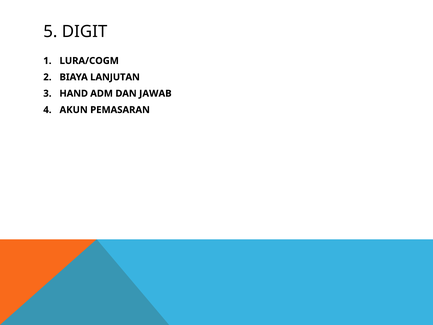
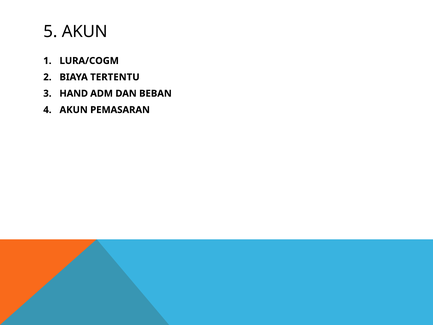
5 DIGIT: DIGIT -> AKUN (85, 31)
LANJUTAN: LANJUTAN -> TERTENTU (115, 77)
JAWAB: JAWAB -> BEBAN (155, 93)
